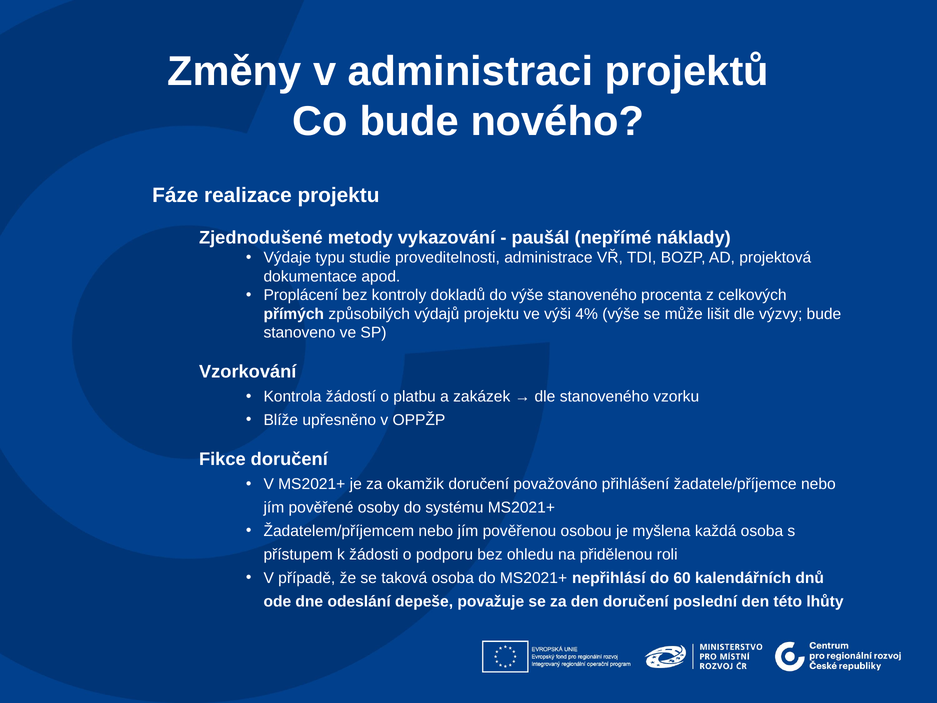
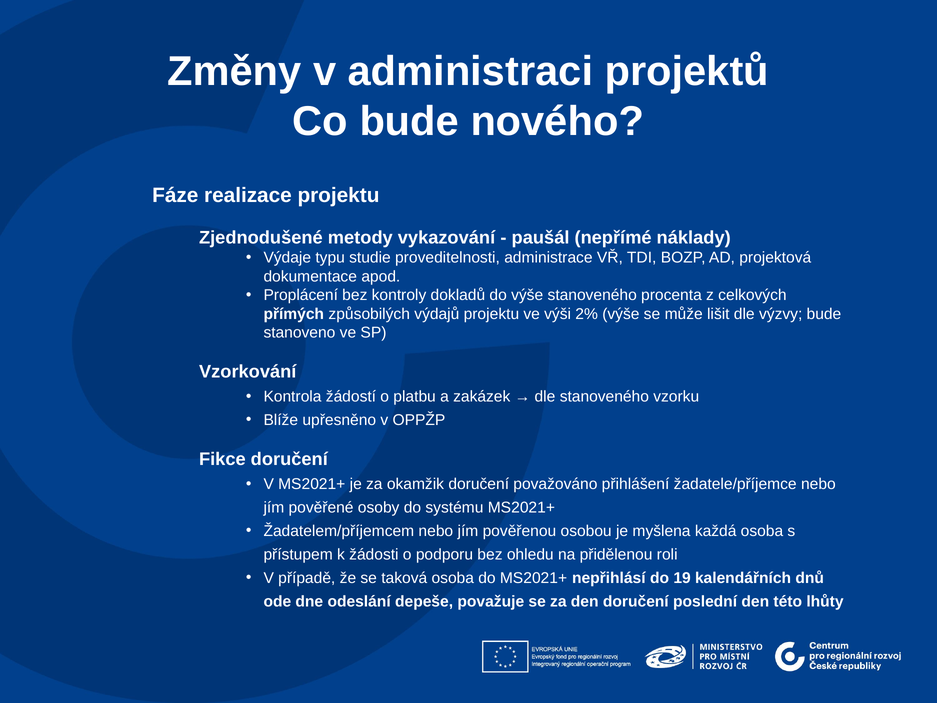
4%: 4% -> 2% (587, 314)
60: 60 -> 19 (682, 578)
